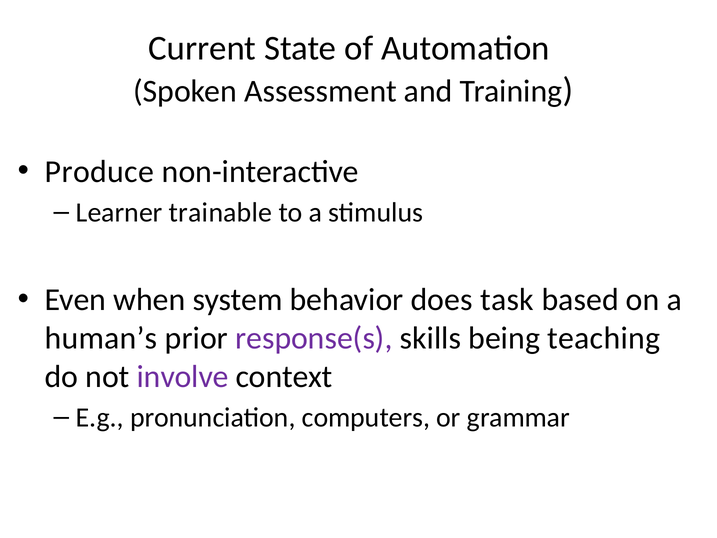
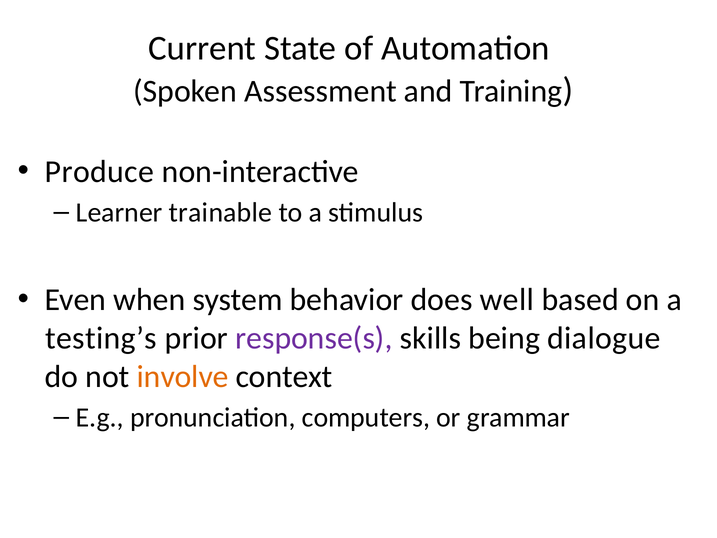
task: task -> well (507, 300)
human’s: human’s -> testing’s (101, 338)
teaching: teaching -> dialogue (604, 338)
involve colour: purple -> orange (183, 376)
